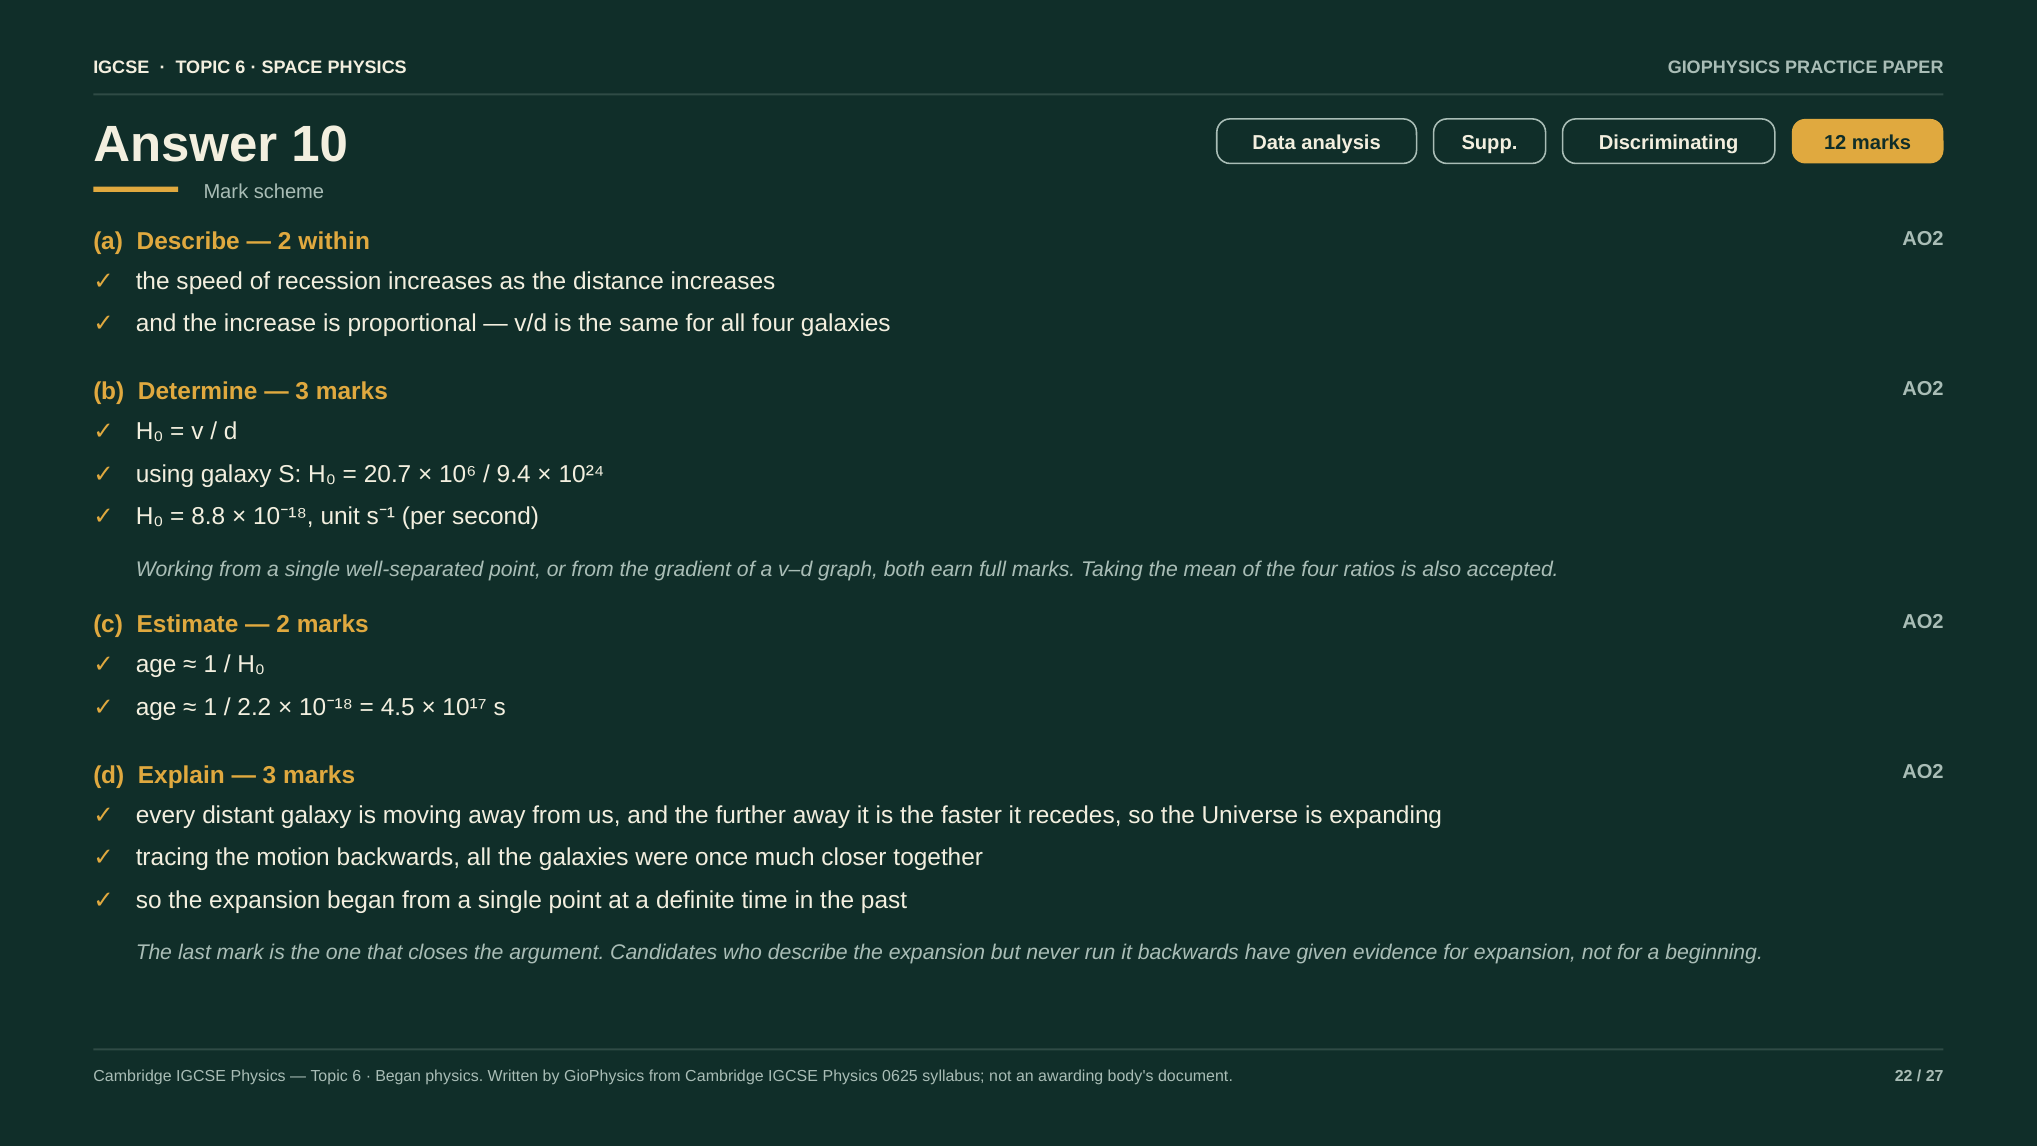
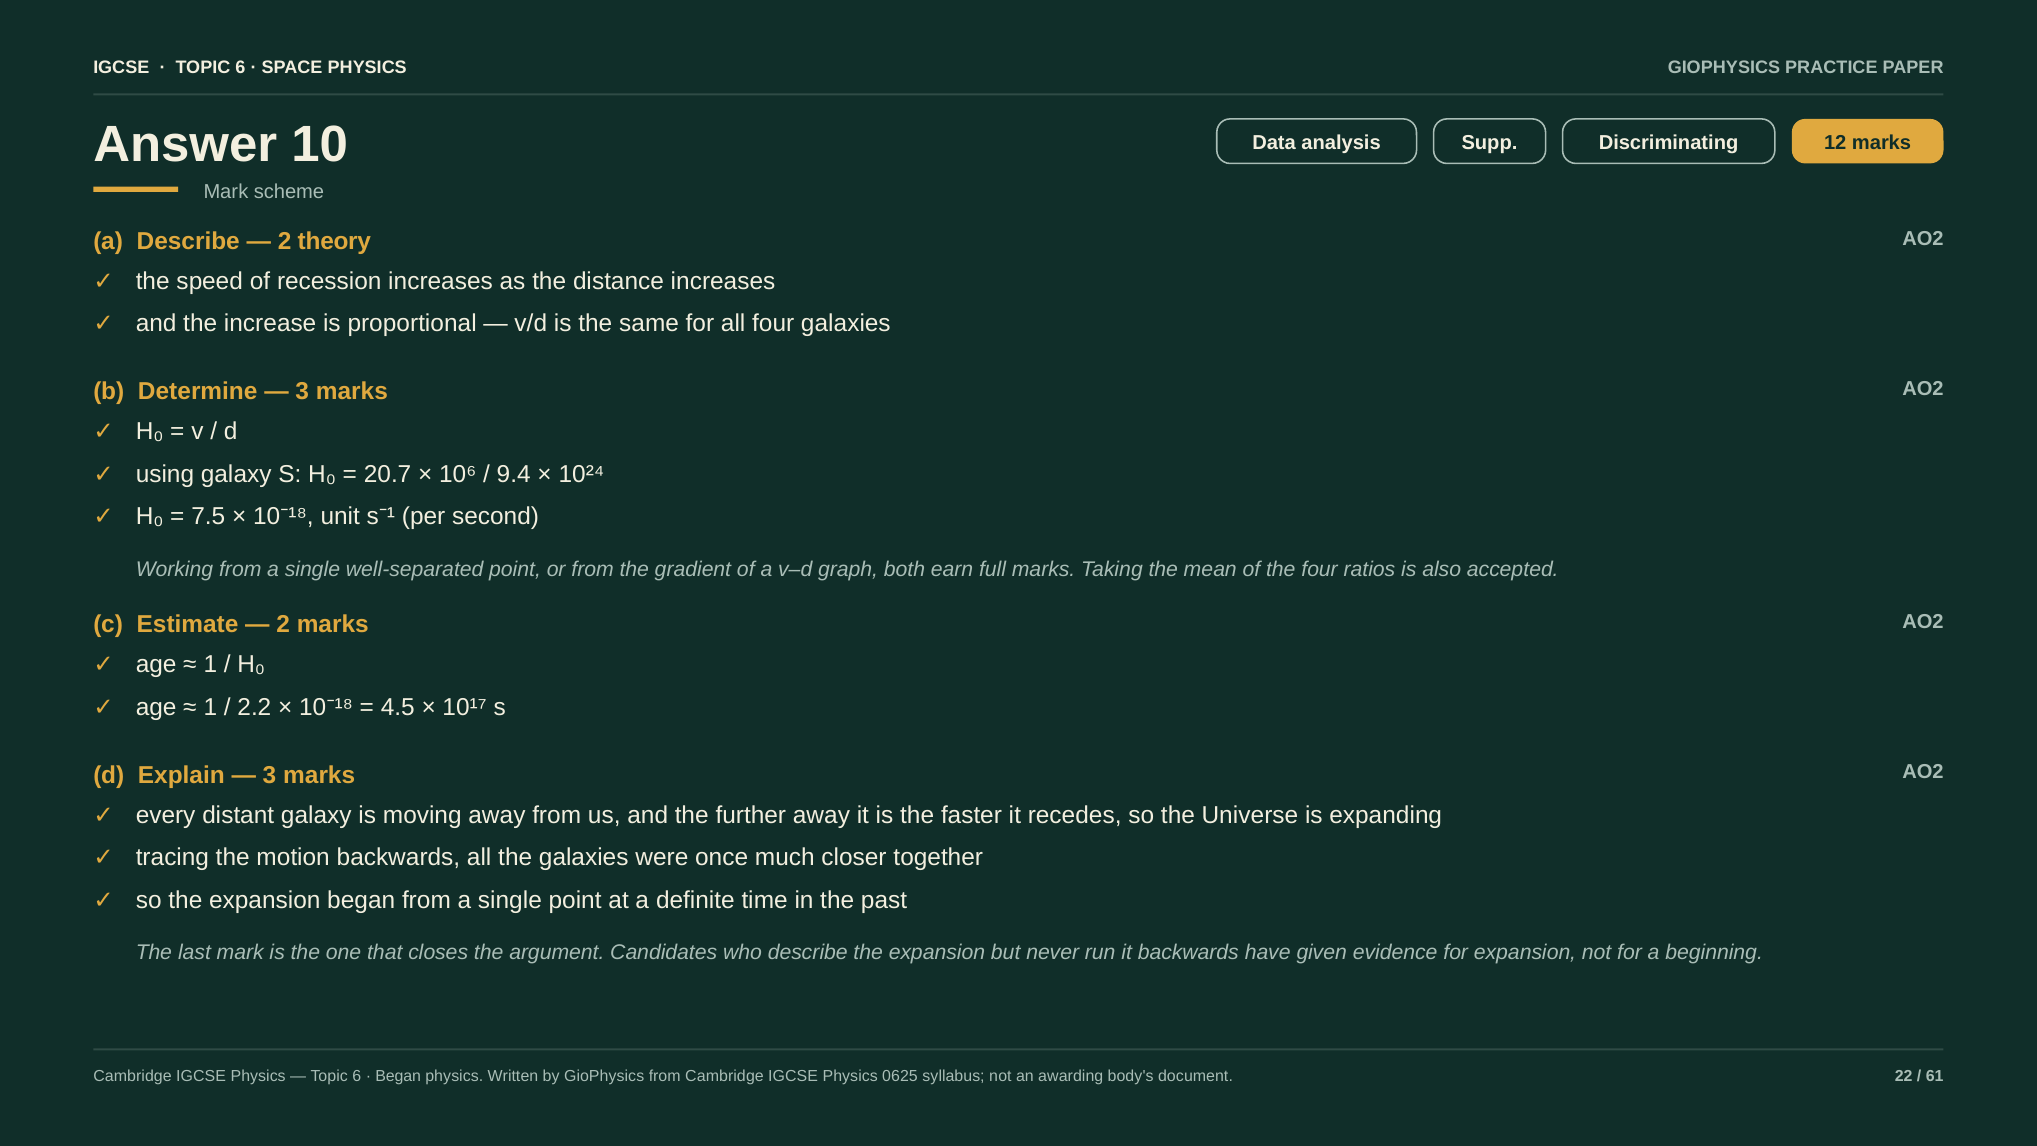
within: within -> theory (334, 241)
8.8: 8.8 -> 7.5 (208, 516)
27: 27 -> 61 (1935, 1076)
